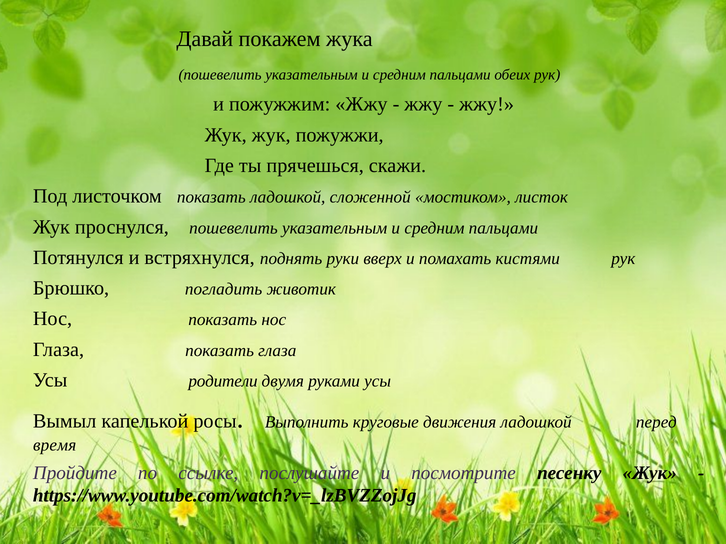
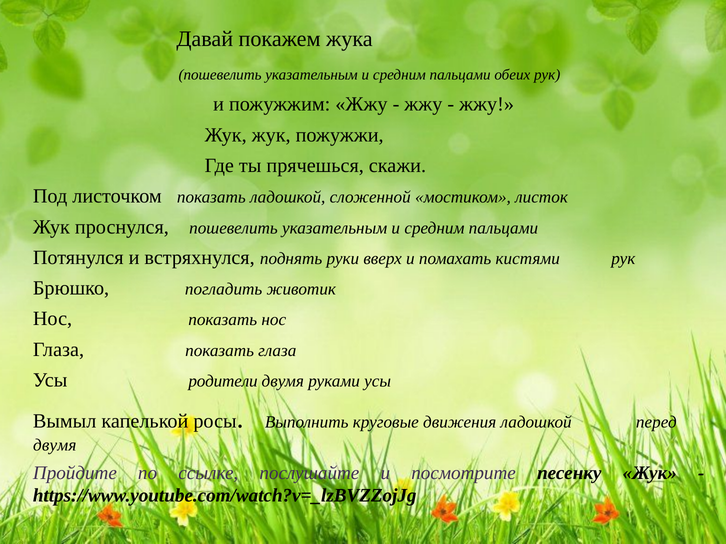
время: время -> двумя (55, 445)
